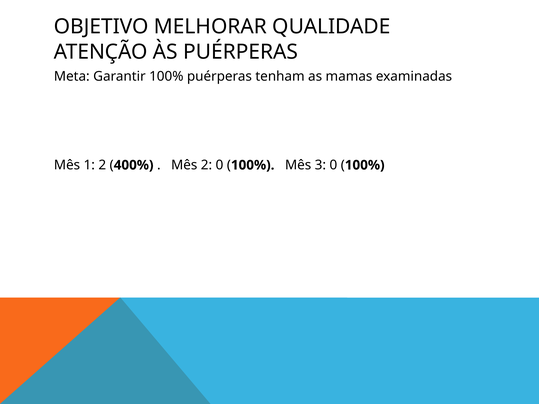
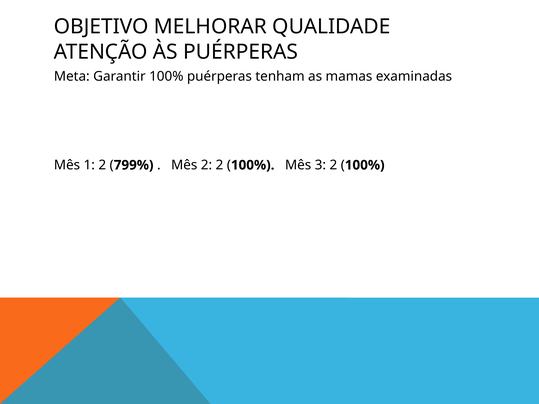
400%: 400% -> 799% (134, 165)
2 0: 0 -> 2 (219, 165)
3 0: 0 -> 2 (333, 165)
